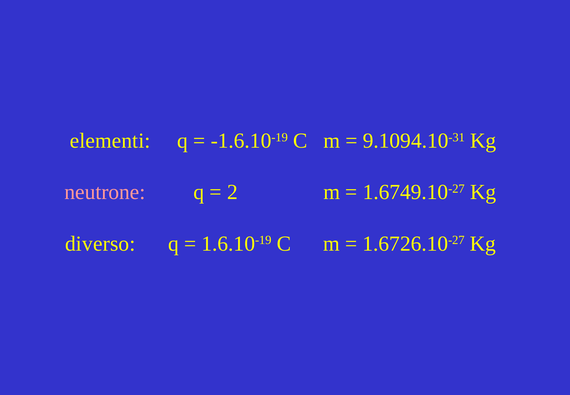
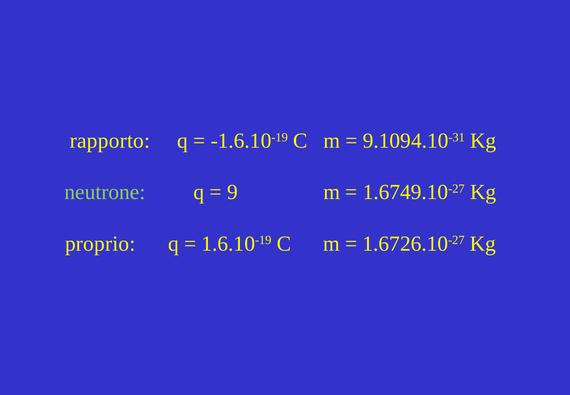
elementi: elementi -> rapporto (110, 141)
neutrone colour: pink -> light green (105, 192)
2: 2 -> 9 (232, 192)
diverso: diverso -> proprio (100, 243)
